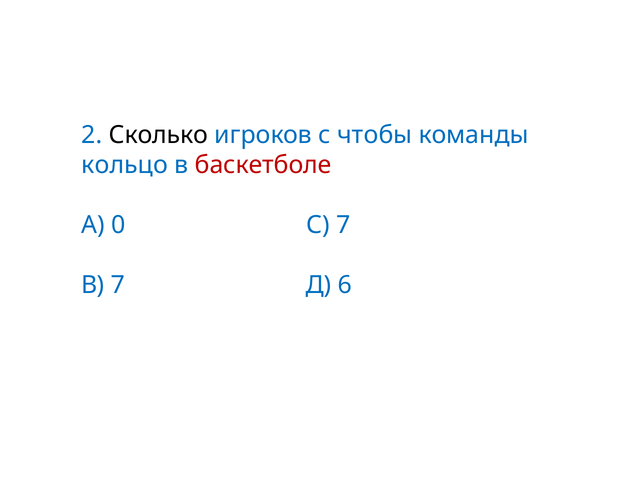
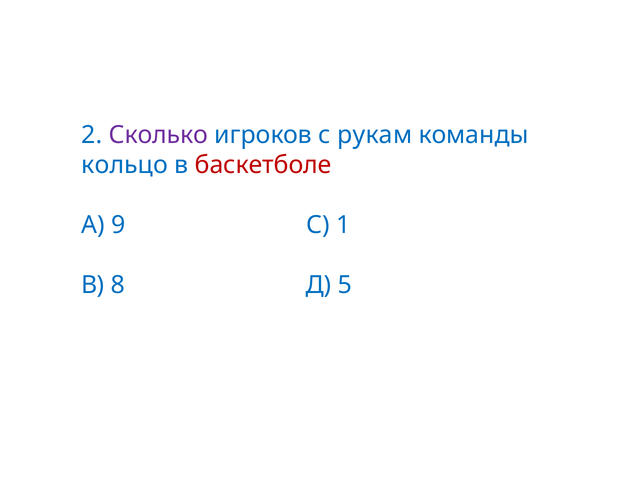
Сколько colour: black -> purple (158, 135)
чтобы: чтобы -> рукам (375, 135)
0: 0 -> 9 (118, 225)
С 7: 7 -> 1 (343, 225)
В 7: 7 -> 8 (118, 285)
6: 6 -> 5 (345, 285)
